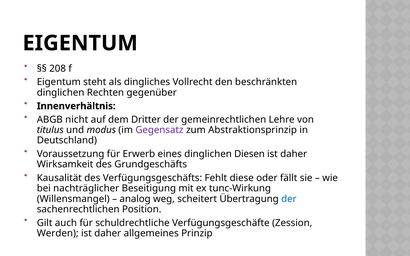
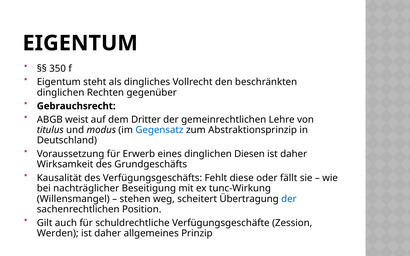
208: 208 -> 350 (58, 69)
Innenverhältnis: Innenverhältnis -> Gebrauchsrecht (76, 106)
nicht: nicht -> weist (77, 120)
Gegensatz colour: purple -> blue (159, 130)
analog: analog -> stehen (135, 199)
